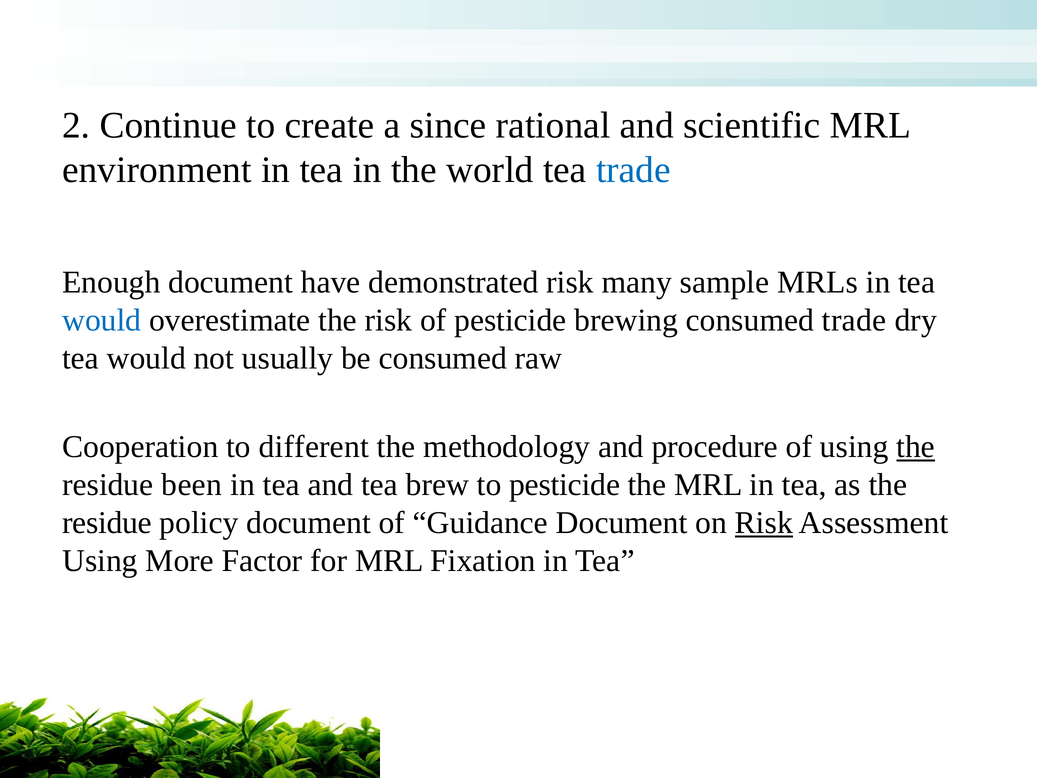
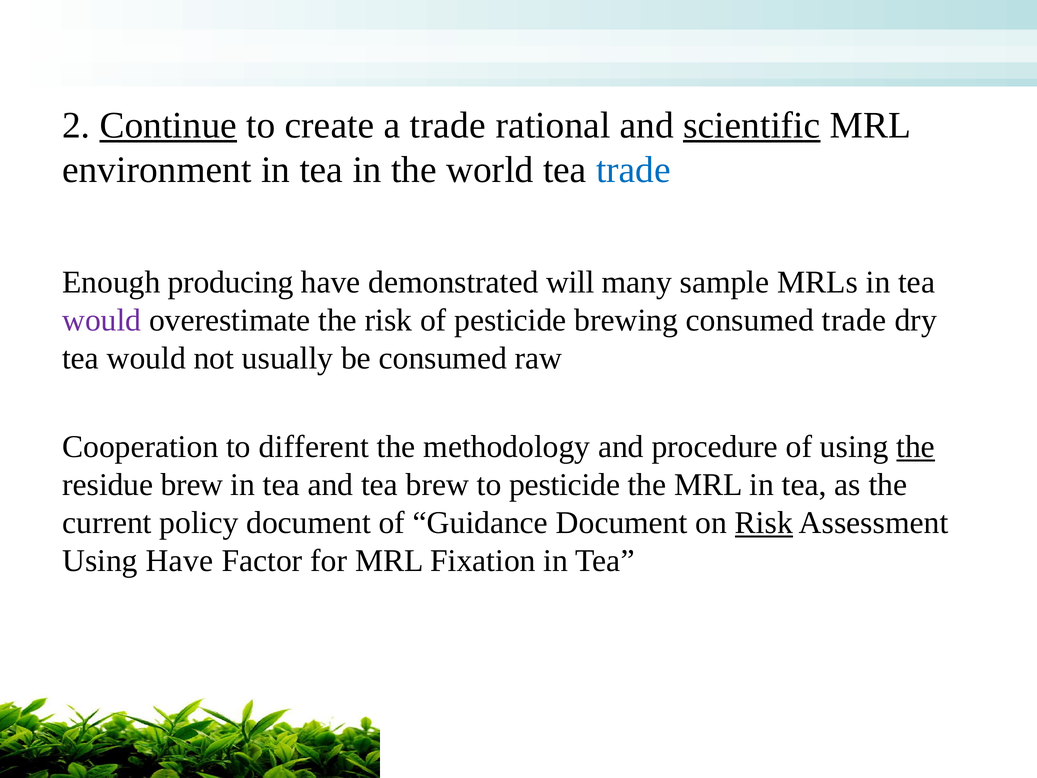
Continue underline: none -> present (168, 125)
a since: since -> trade (448, 125)
scientific underline: none -> present (752, 125)
Enough document: document -> producing (231, 282)
demonstrated risk: risk -> will (570, 282)
would colour: blue -> purple (102, 320)
residue been: been -> brew (192, 485)
residue: residue -> current (107, 523)
Using More: More -> Have (180, 561)
